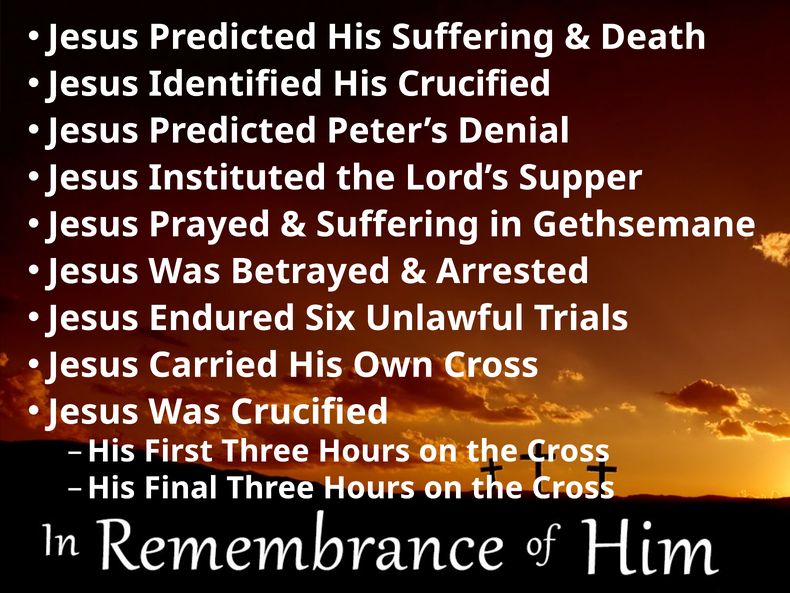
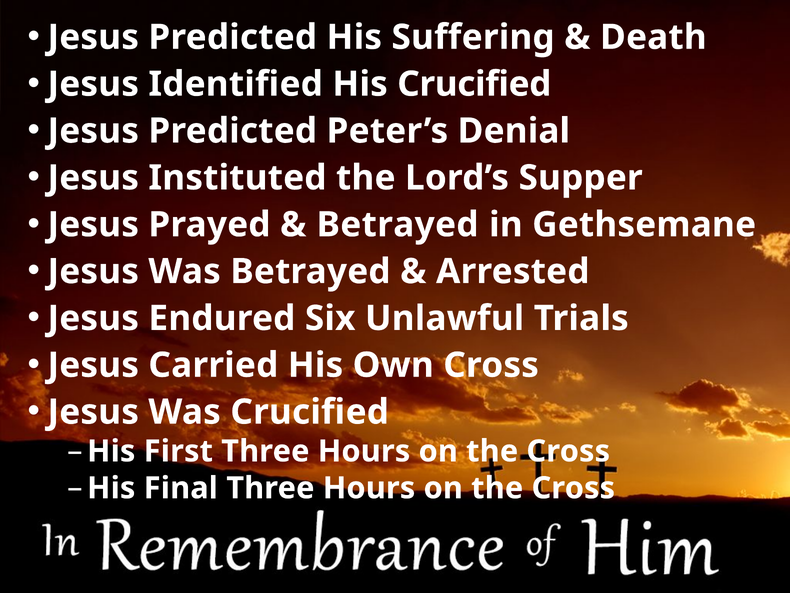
Suffering: Suffering -> Betrayed (398, 224)
